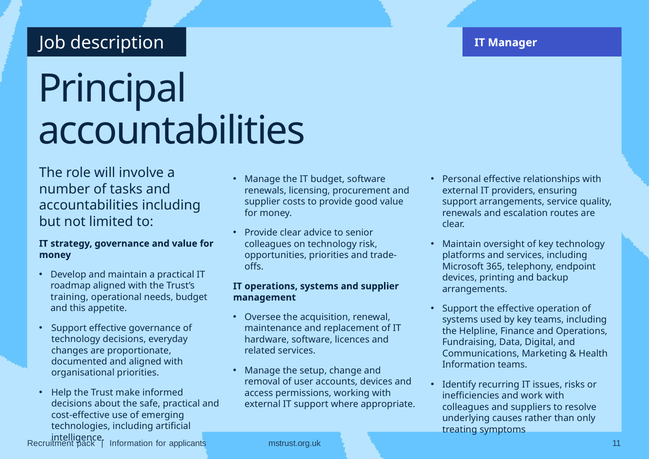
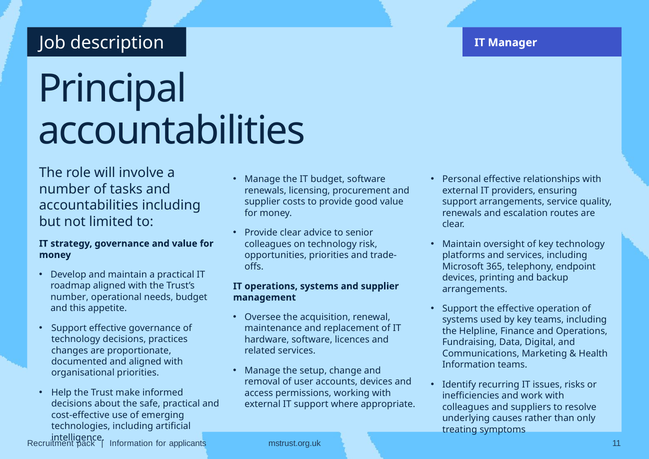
training: training -> number (70, 297)
everyday: everyday -> practices (168, 339)
